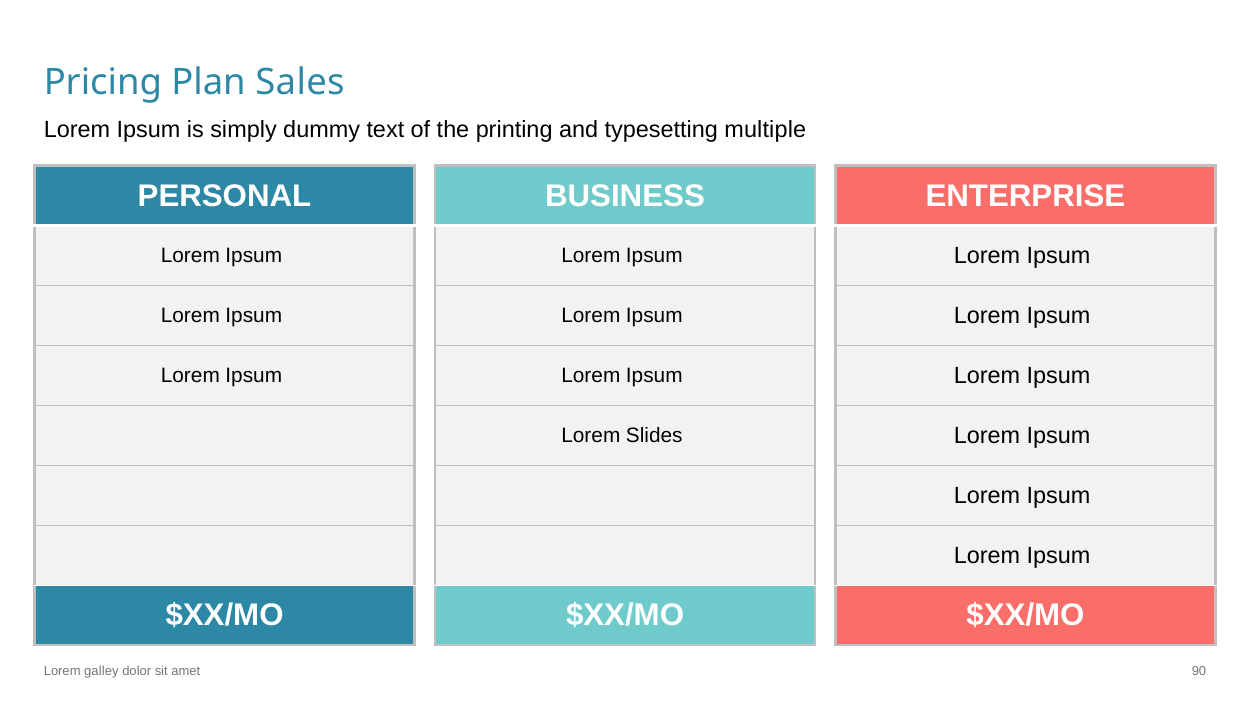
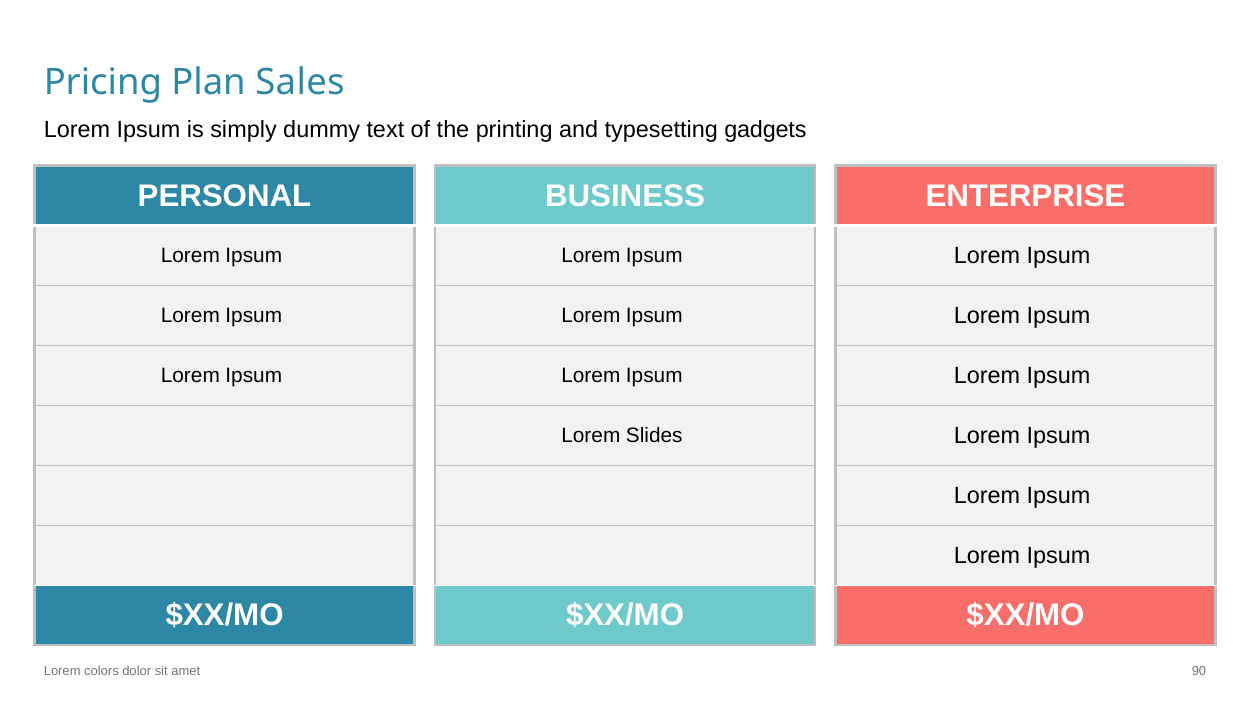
multiple: multiple -> gadgets (765, 130)
galley: galley -> colors (101, 671)
